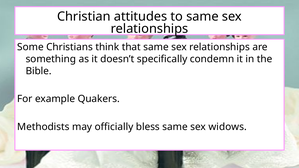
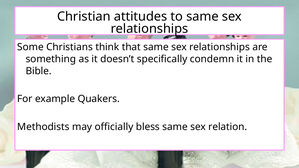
widows: widows -> relation (228, 127)
